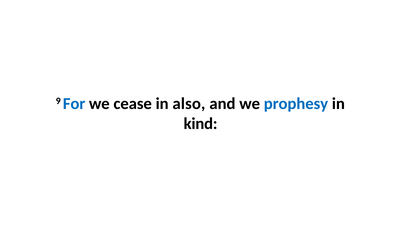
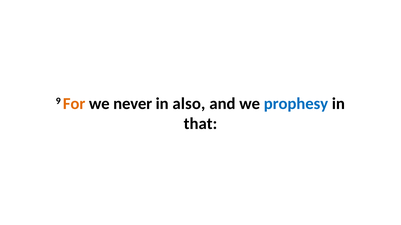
For colour: blue -> orange (74, 104)
cease: cease -> never (133, 104)
kind: kind -> that (200, 124)
